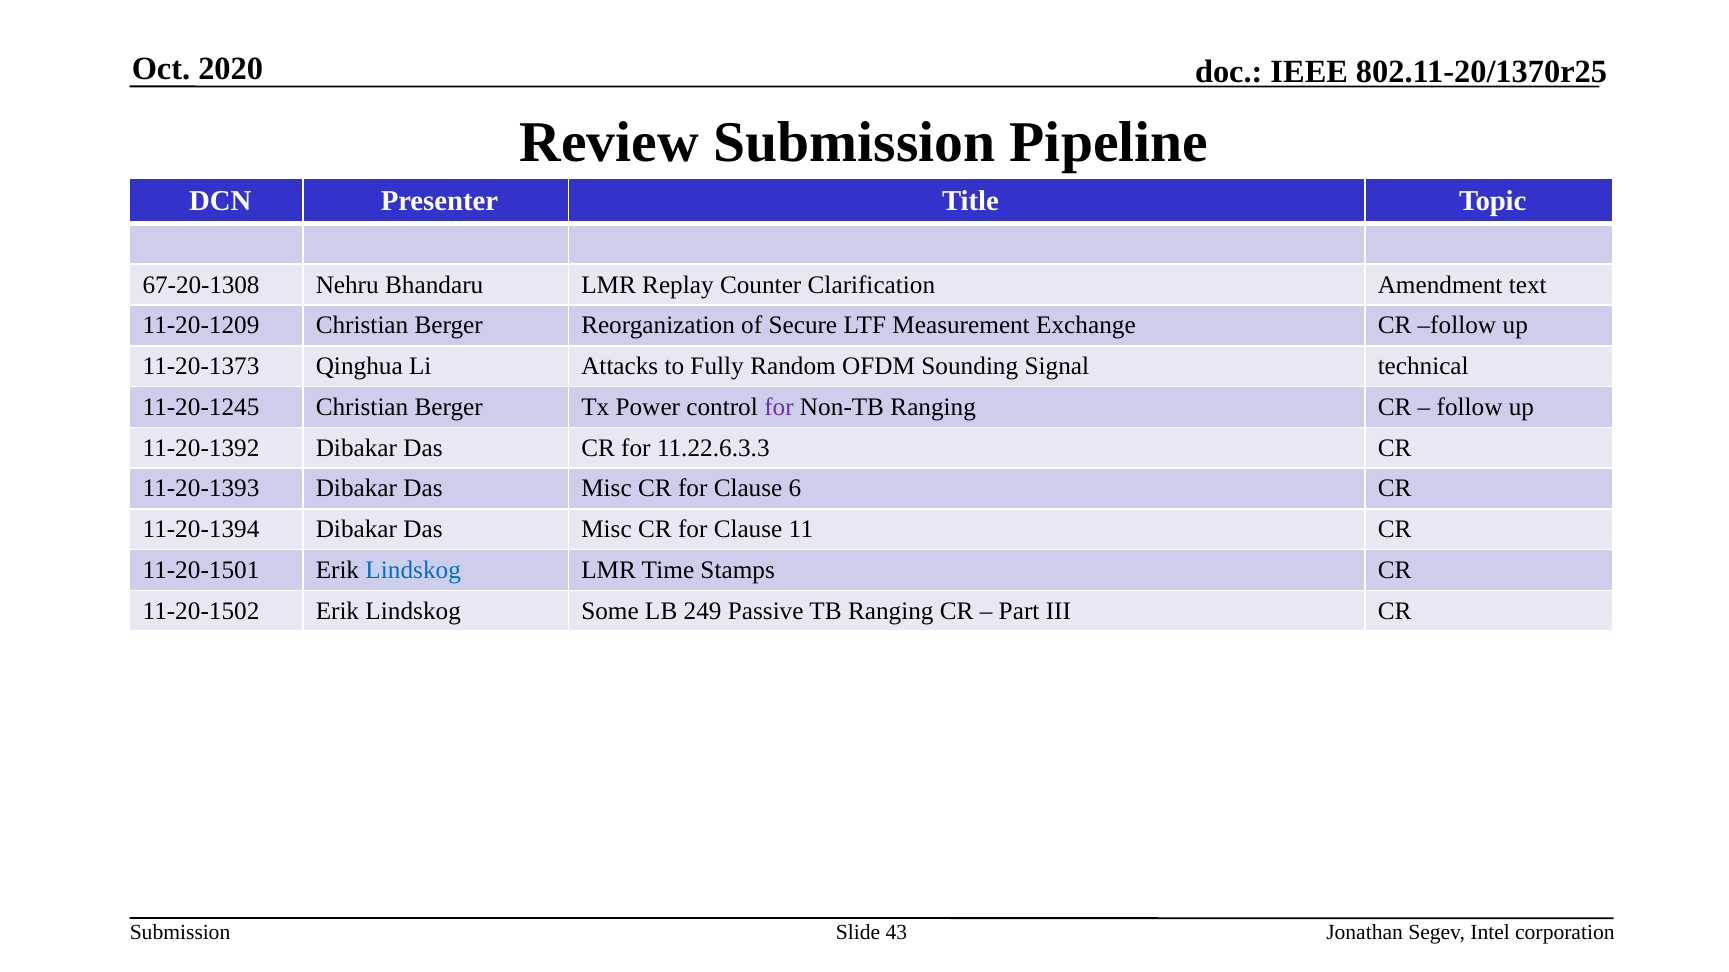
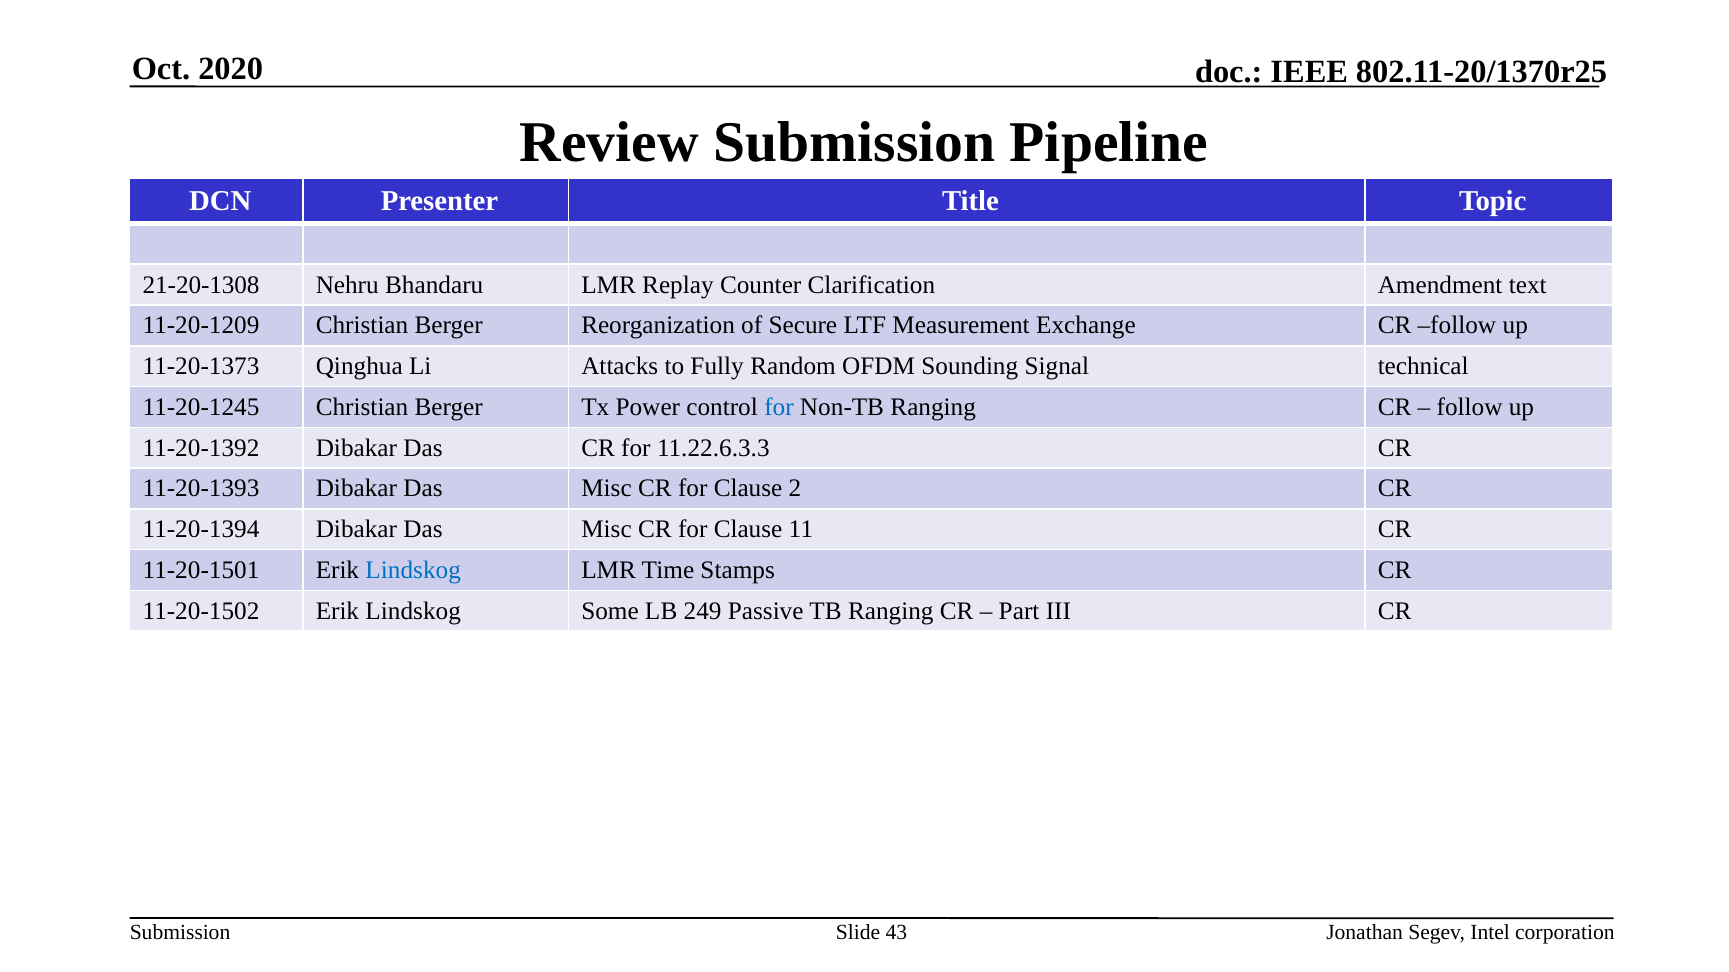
67-20-1308: 67-20-1308 -> 21-20-1308 (201, 285)
for colour: purple -> blue (779, 407)
6: 6 -> 2 (795, 489)
